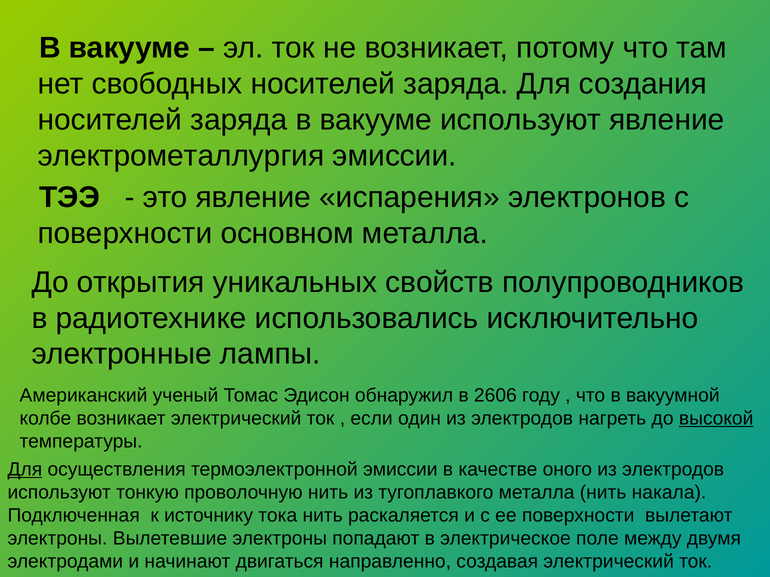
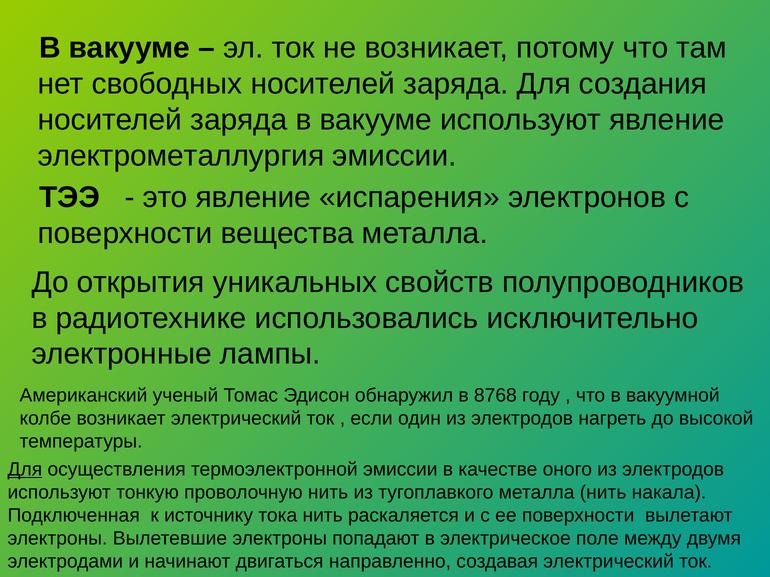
основном: основном -> вещества (287, 234)
2606: 2606 -> 8768 (495, 396)
высокой underline: present -> none (716, 419)
